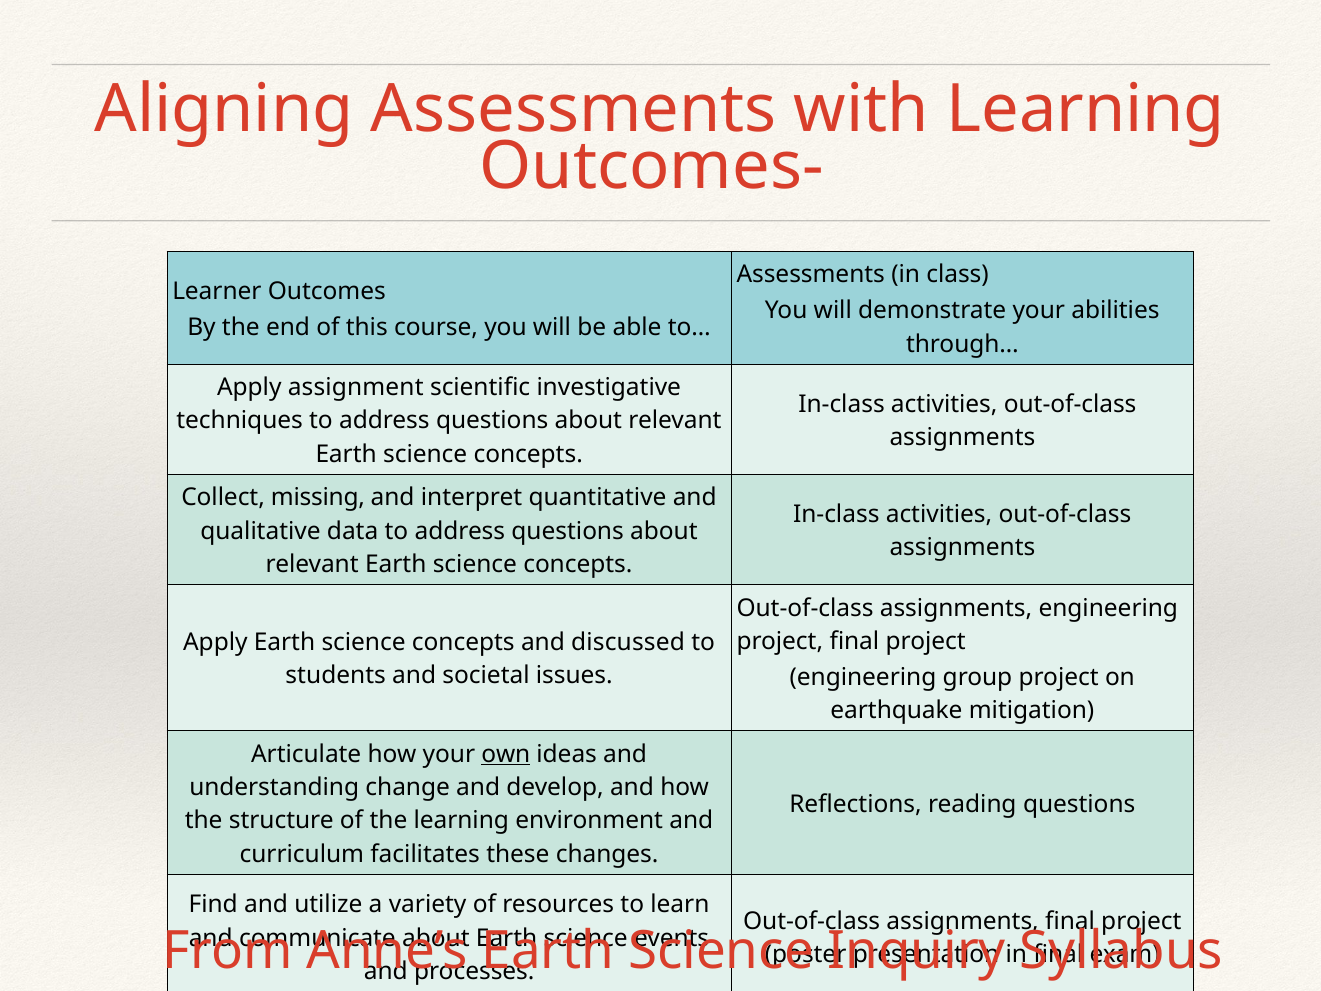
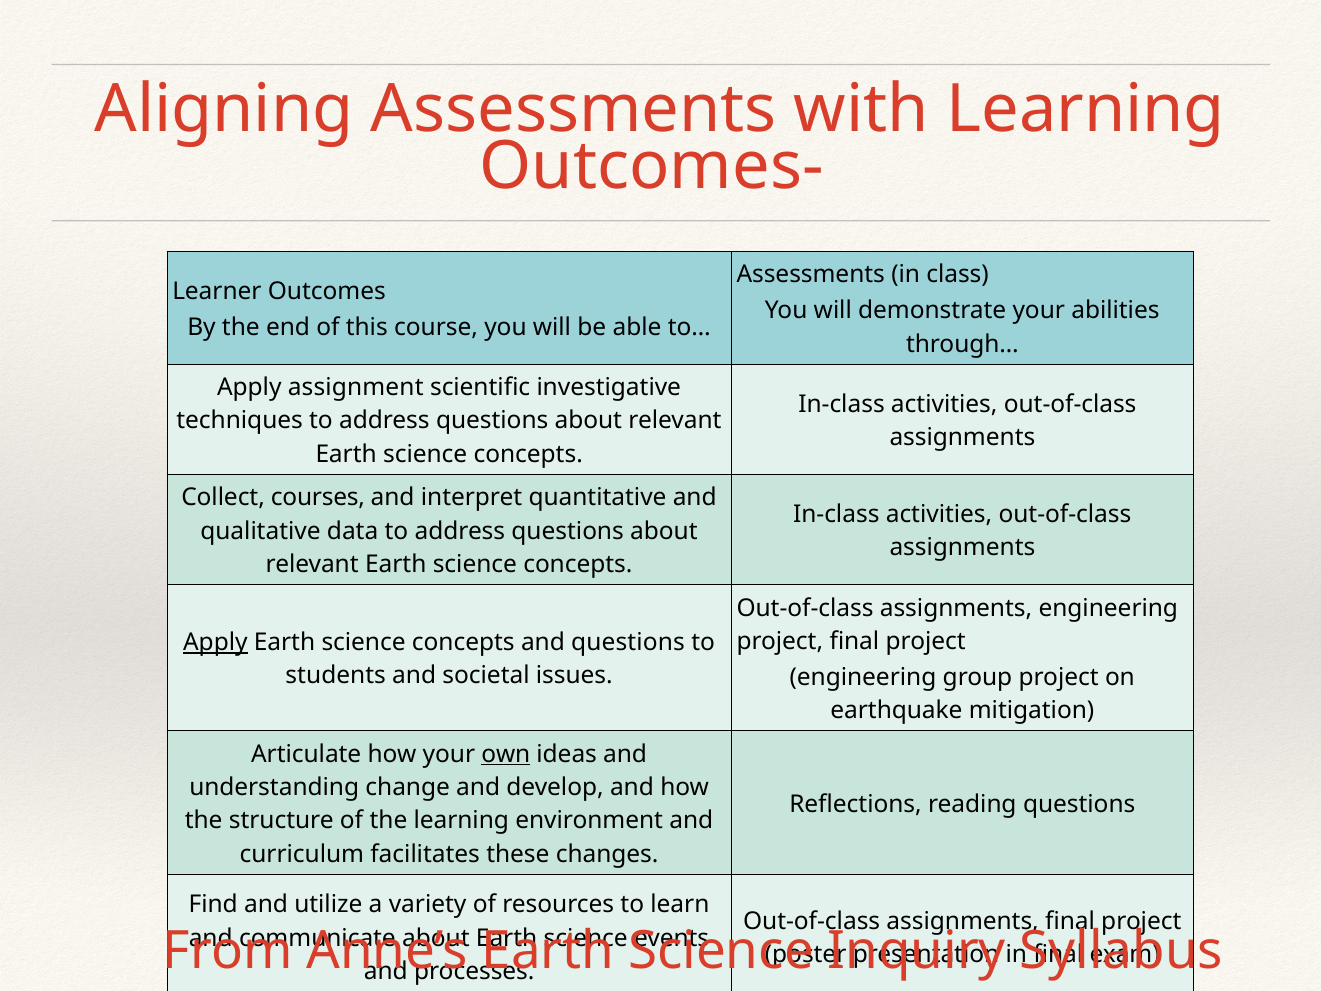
missing: missing -> courses (318, 498)
Apply underline: none -> present (215, 642)
and discussed: discussed -> questions (628, 642)
